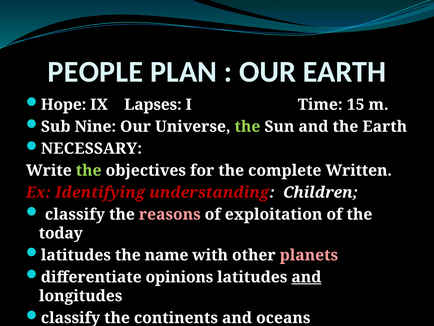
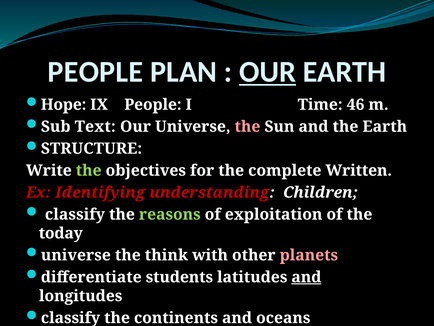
OUR underline: none -> present (268, 72)
IX Lapses: Lapses -> People (153, 104)
15: 15 -> 46 (356, 104)
Nine: Nine -> Text (95, 126)
the colour: light green -> pink (247, 126)
NECESSARY: NECESSARY -> STRUCTURE (91, 148)
reasons colour: pink -> light green (170, 214)
latitudes: latitudes -> universe (76, 255)
name: name -> think (166, 255)
opinions: opinions -> students (179, 277)
